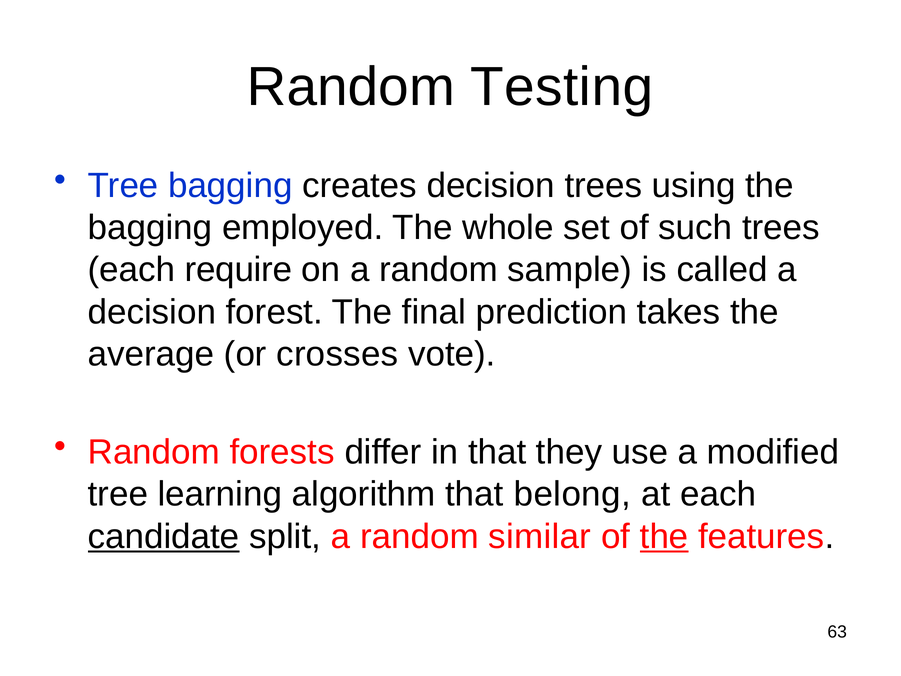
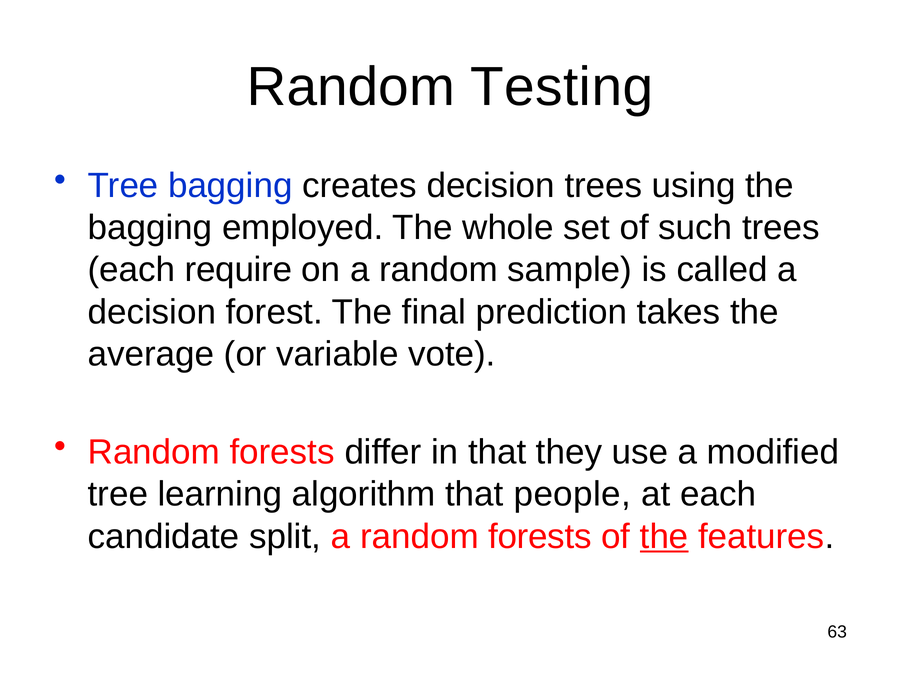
crosses: crosses -> variable (337, 354)
belong: belong -> people (572, 494)
candidate underline: present -> none (164, 536)
a random similar: similar -> forests (540, 536)
